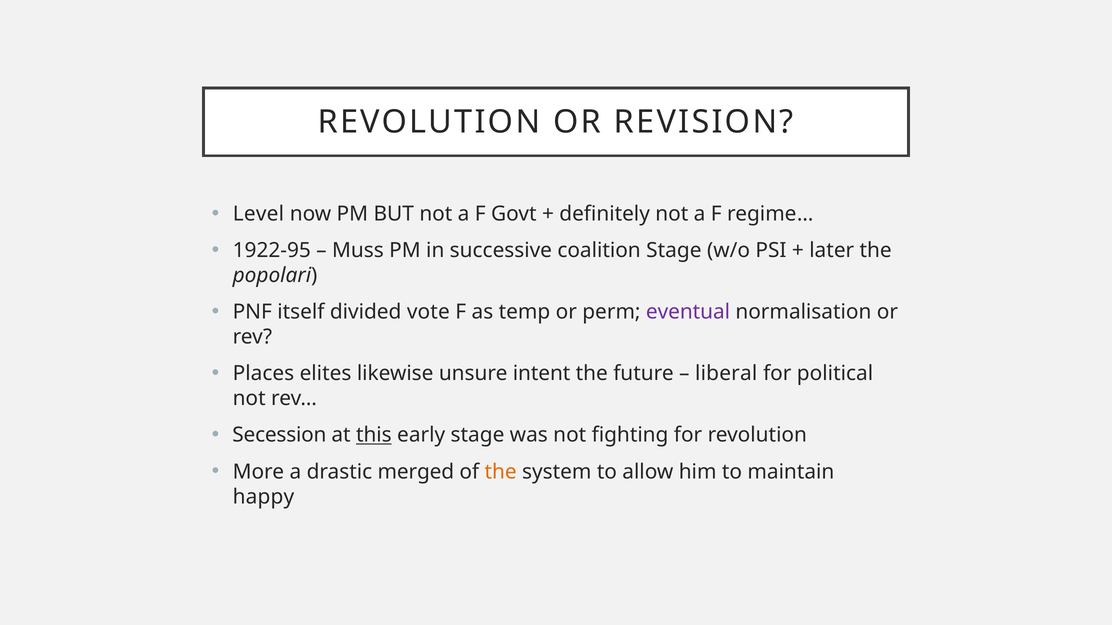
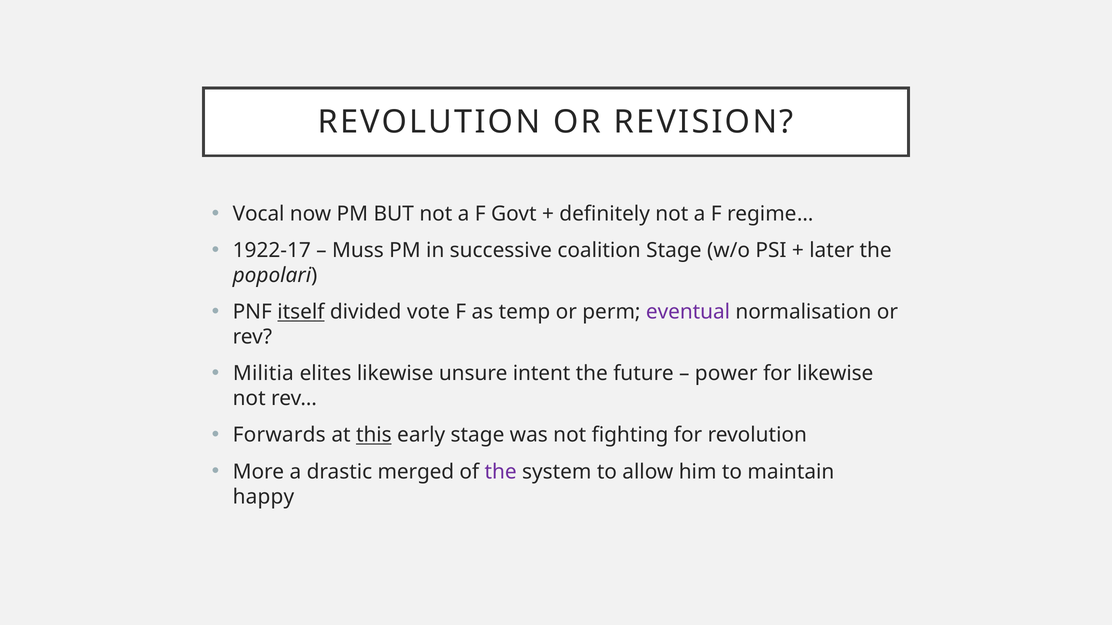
Level: Level -> Vocal (259, 214)
1922-95: 1922-95 -> 1922-17 (272, 251)
itself underline: none -> present (301, 312)
Places: Places -> Militia (263, 374)
liberal: liberal -> power (726, 374)
for political: political -> likewise (835, 374)
Secession: Secession -> Forwards (279, 435)
the colour: orange -> purple (501, 472)
